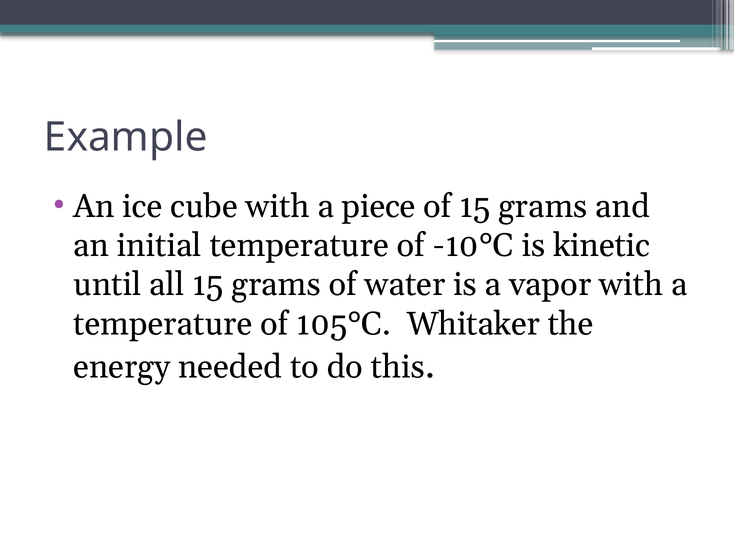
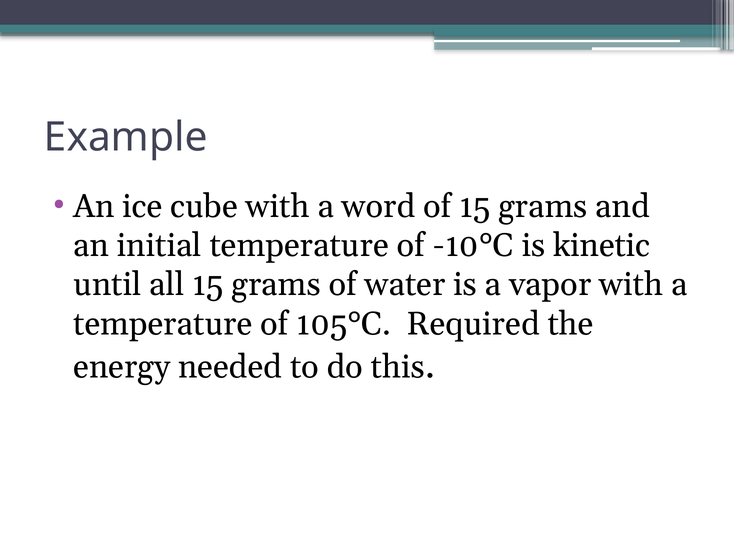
piece: piece -> word (379, 206)
Whitaker: Whitaker -> Required (473, 324)
